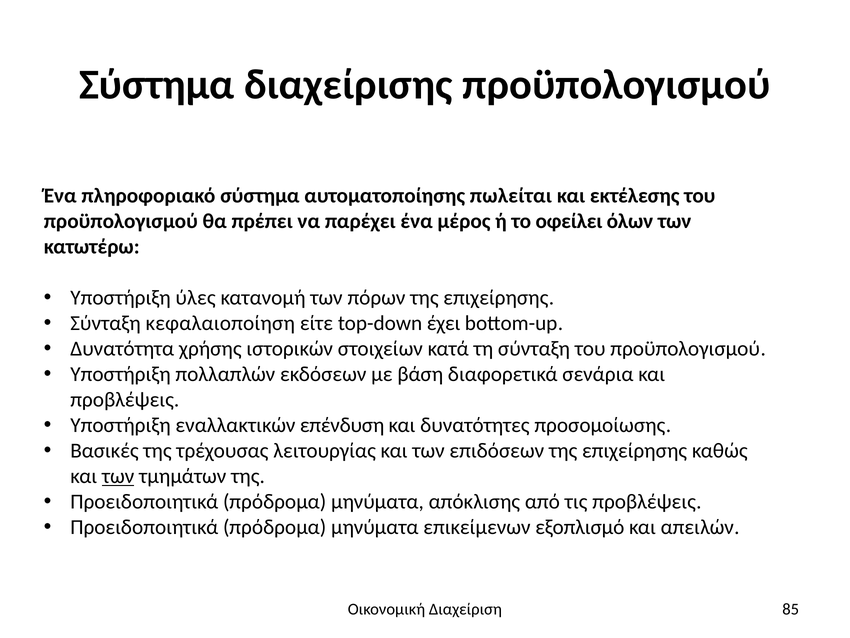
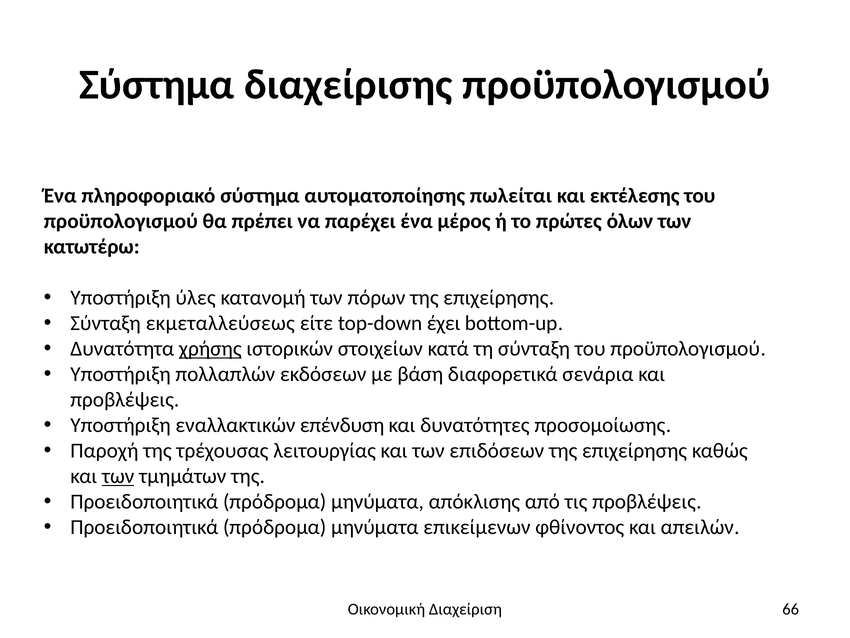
οφείλει: οφείλει -> πρώτες (569, 221)
κεφαλαιοποίηση: κεφαλαιοποίηση -> εκμεταλλεύσεως (220, 323)
χρήσης underline: none -> present (210, 348)
Βασικές: Βασικές -> Παροχή (104, 450)
εξοπλισμό: εξοπλισμό -> φθίνοντος (580, 527)
85: 85 -> 66 (791, 609)
